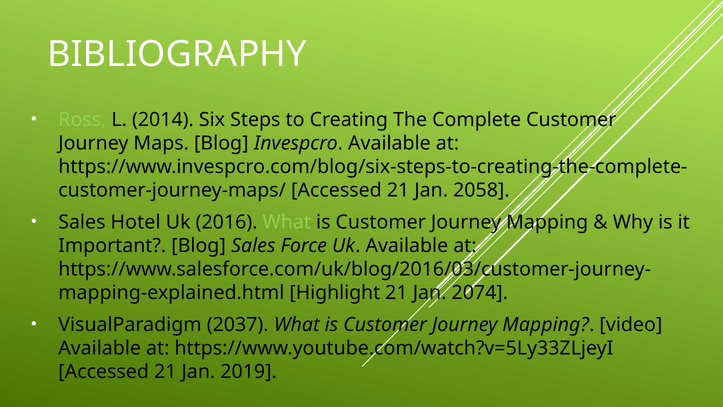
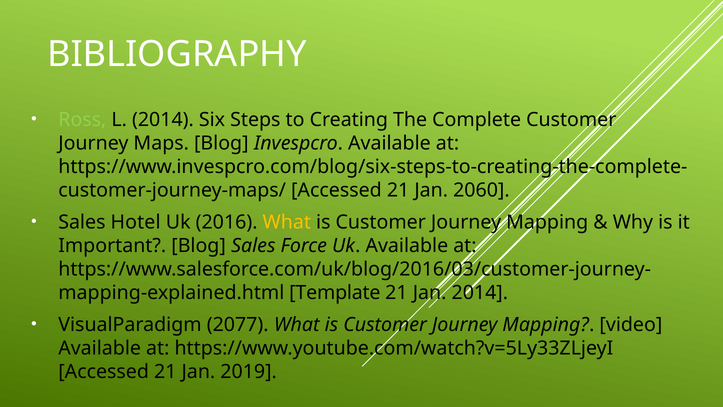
2058: 2058 -> 2060 (481, 190)
What colour: light green -> yellow (287, 222)
Highlight: Highlight -> Template (335, 293)
Jan 2074: 2074 -> 2014 (480, 293)
2037: 2037 -> 2077 (238, 325)
